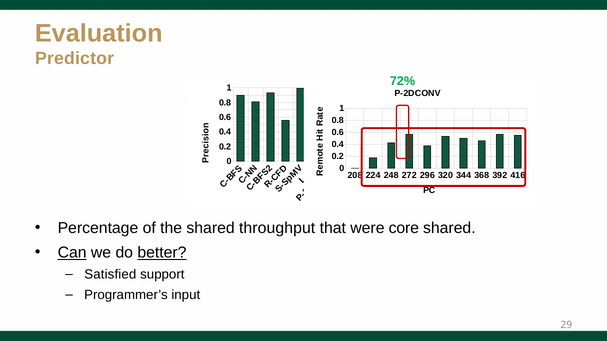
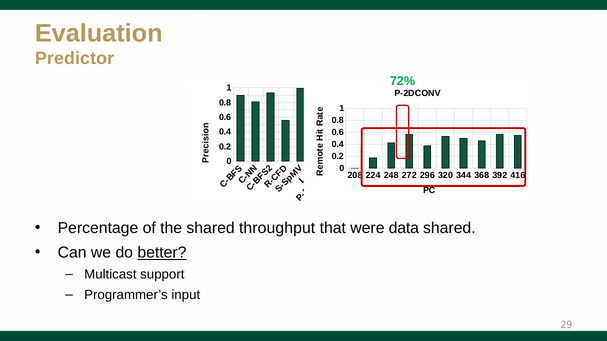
core: core -> data (404, 228)
Can underline: present -> none (72, 253)
Satisfied: Satisfied -> Multicast (110, 275)
